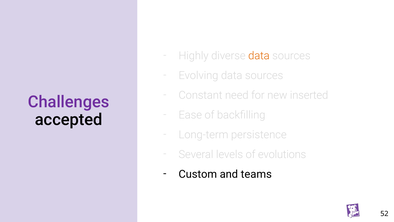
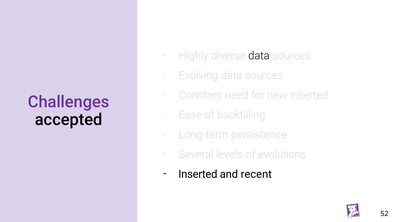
data colour: orange -> black (259, 56)
Custom: Custom -> Inserted (198, 174)
teams: teams -> recent (256, 174)
